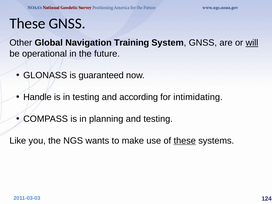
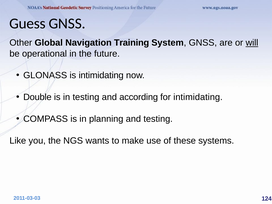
These: These -> Guess (27, 23)
is guaranteed: guaranteed -> intimidating (101, 75)
Handle: Handle -> Double (37, 97)
these underline: present -> none (185, 141)
